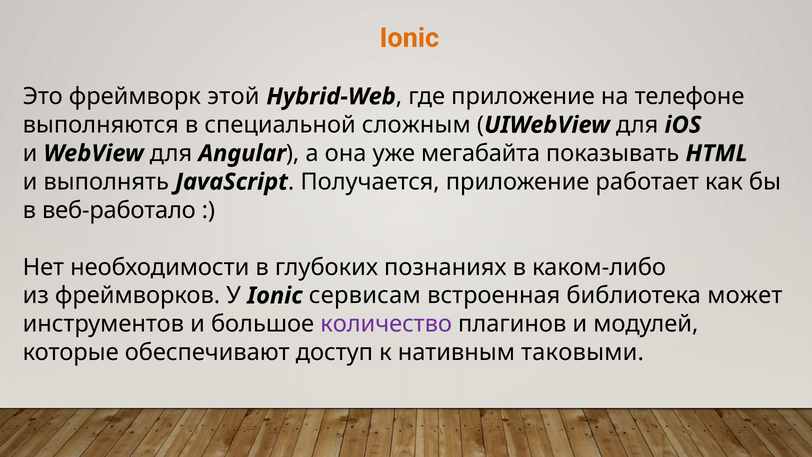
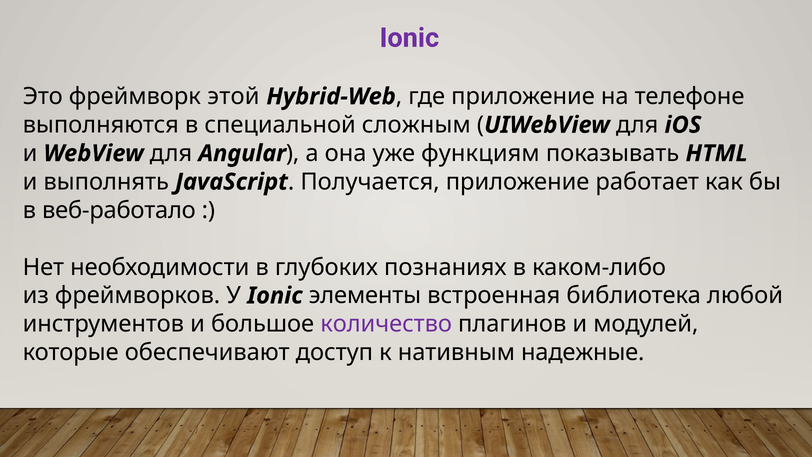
Ionic colour: orange -> purple (409, 38)
мегабайта: мегабайта -> функциям (480, 153)
сервисам: сервисам -> элементы (365, 296)
может: может -> любой (745, 296)
таковыми: таковыми -> надежные (583, 352)
